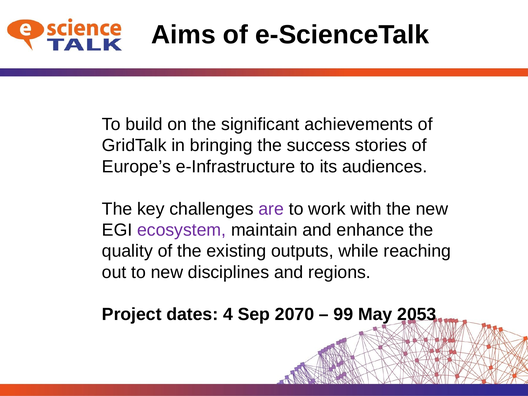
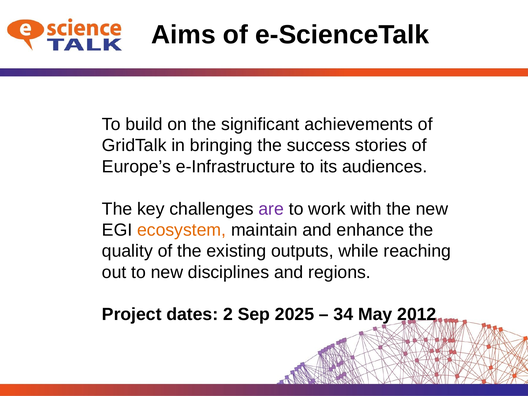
ecosystem colour: purple -> orange (182, 230)
4: 4 -> 2 (228, 314)
2070: 2070 -> 2025 (295, 314)
99: 99 -> 34 (343, 314)
2053: 2053 -> 2012 (417, 314)
